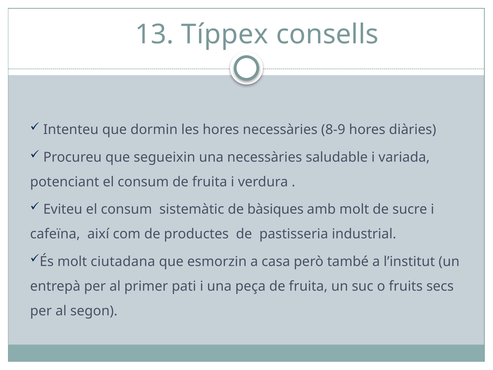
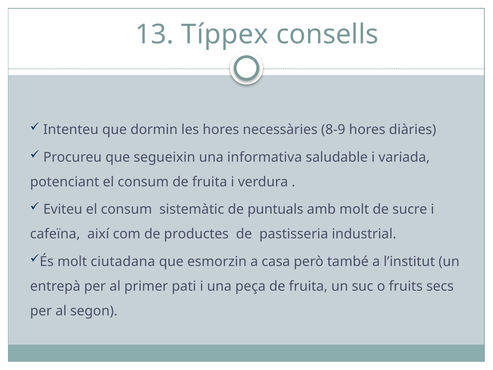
una necessàries: necessàries -> informativa (265, 157)
bàsiques: bàsiques -> puntuals (275, 209)
